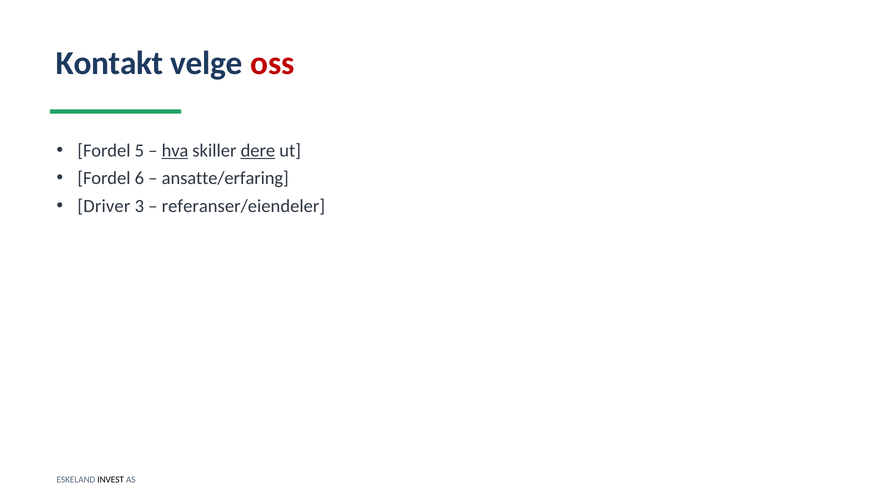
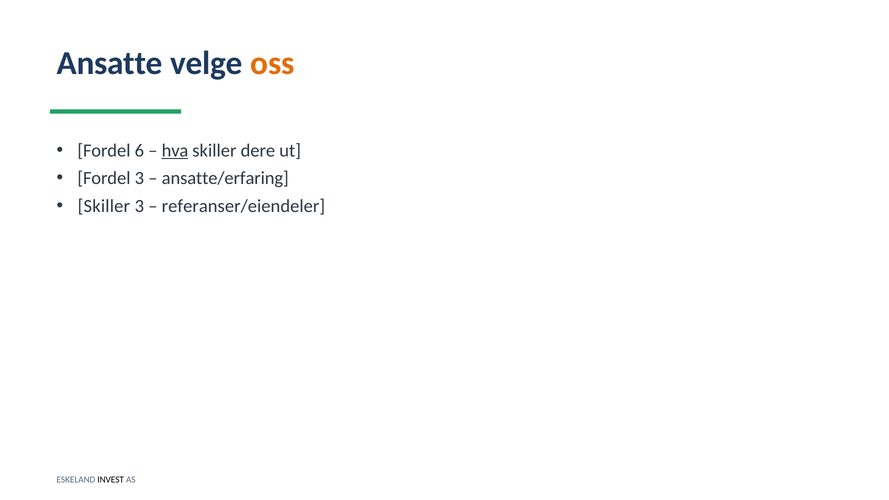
Kontakt: Kontakt -> Ansatte (110, 63)
oss colour: red -> orange (272, 63)
5: 5 -> 6 (139, 151)
dere underline: present -> none (258, 151)
Fordel 6: 6 -> 3 (139, 178)
Driver: Driver -> Skiller (104, 206)
